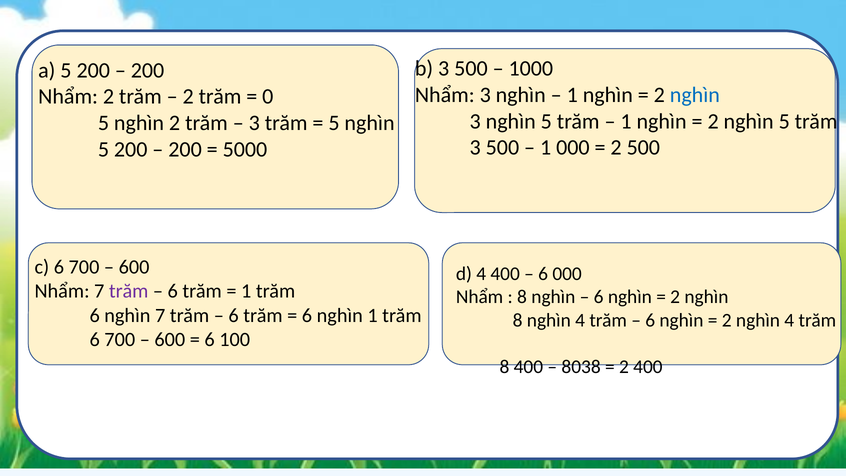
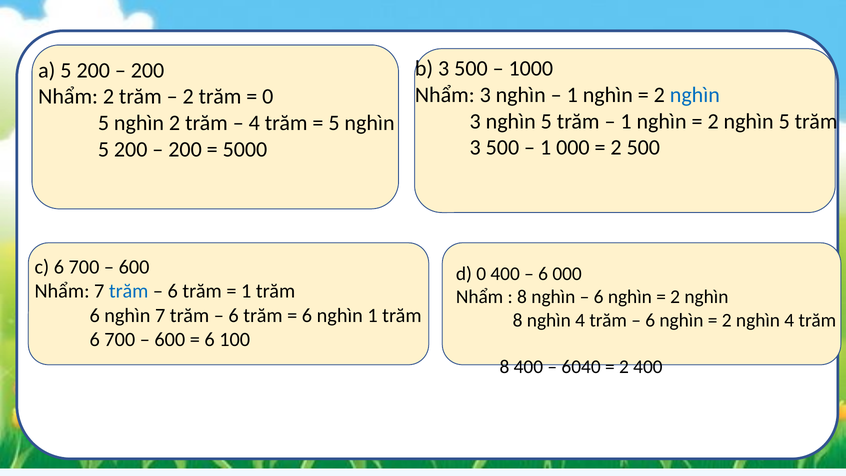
3: 3 -> 4 (254, 123)
d 4: 4 -> 0 (481, 274)
trăm colour: purple -> blue (129, 291)
8038: 8038 -> 6040 (581, 367)
